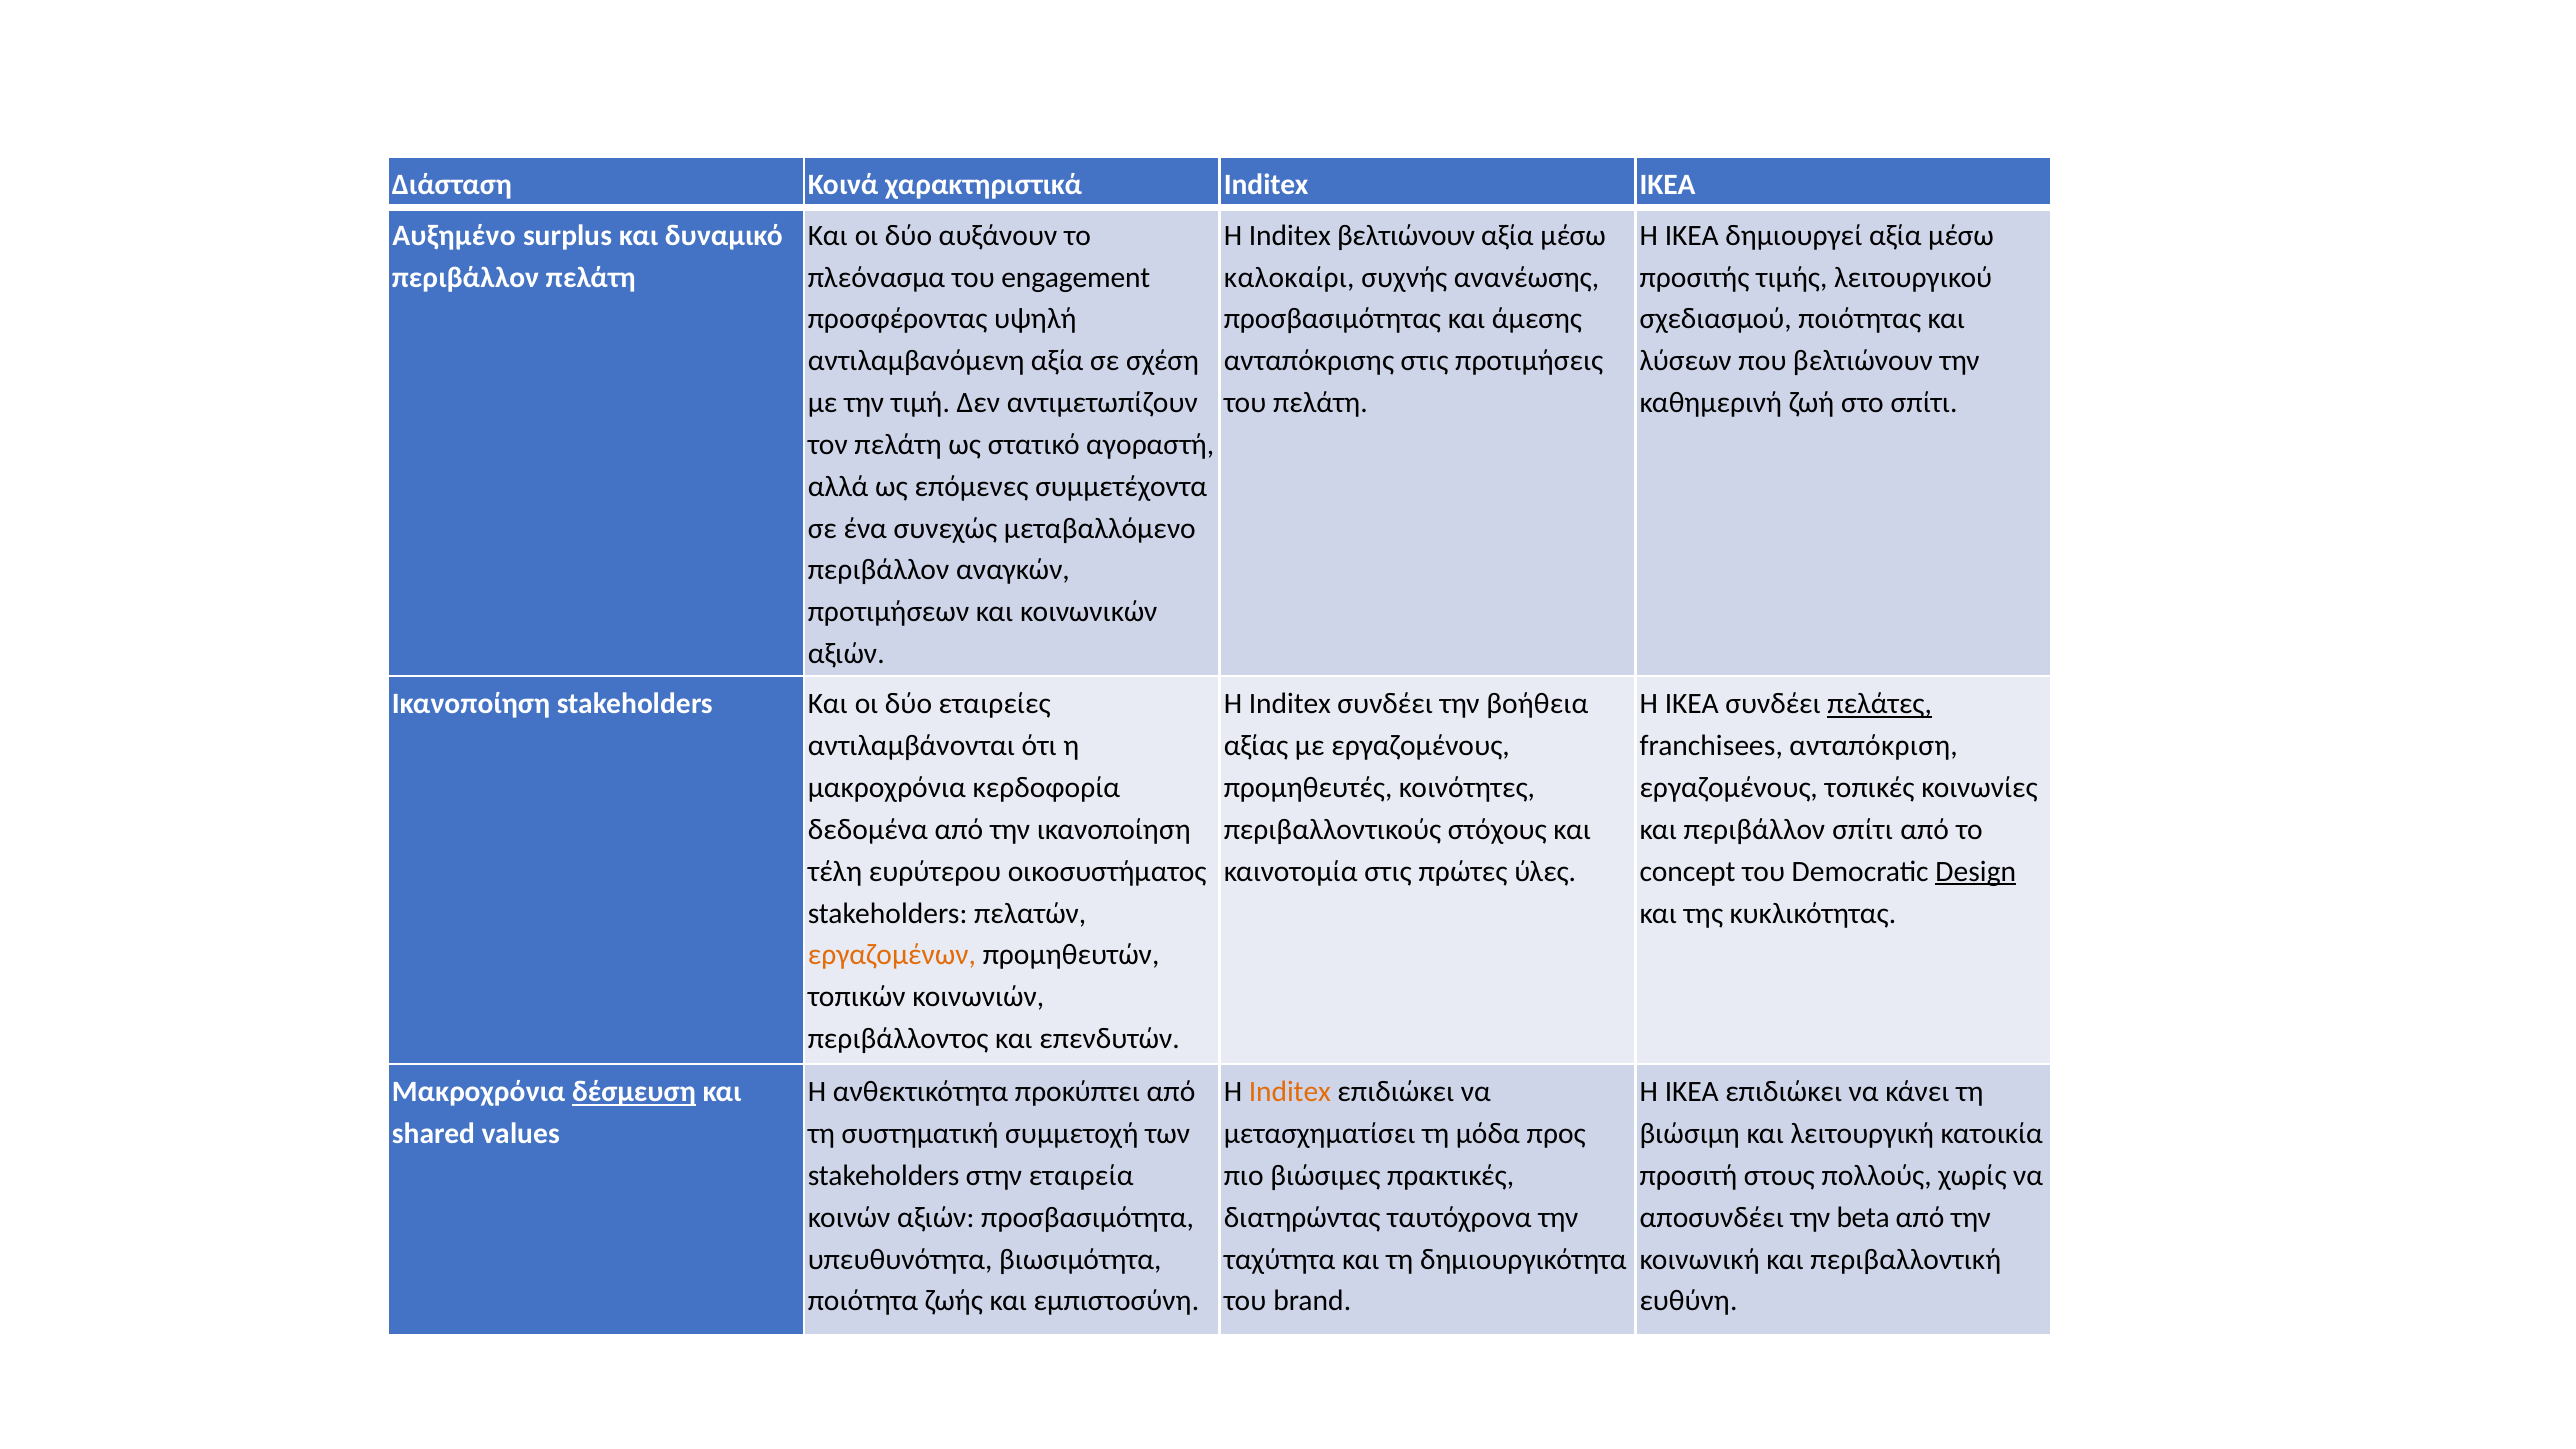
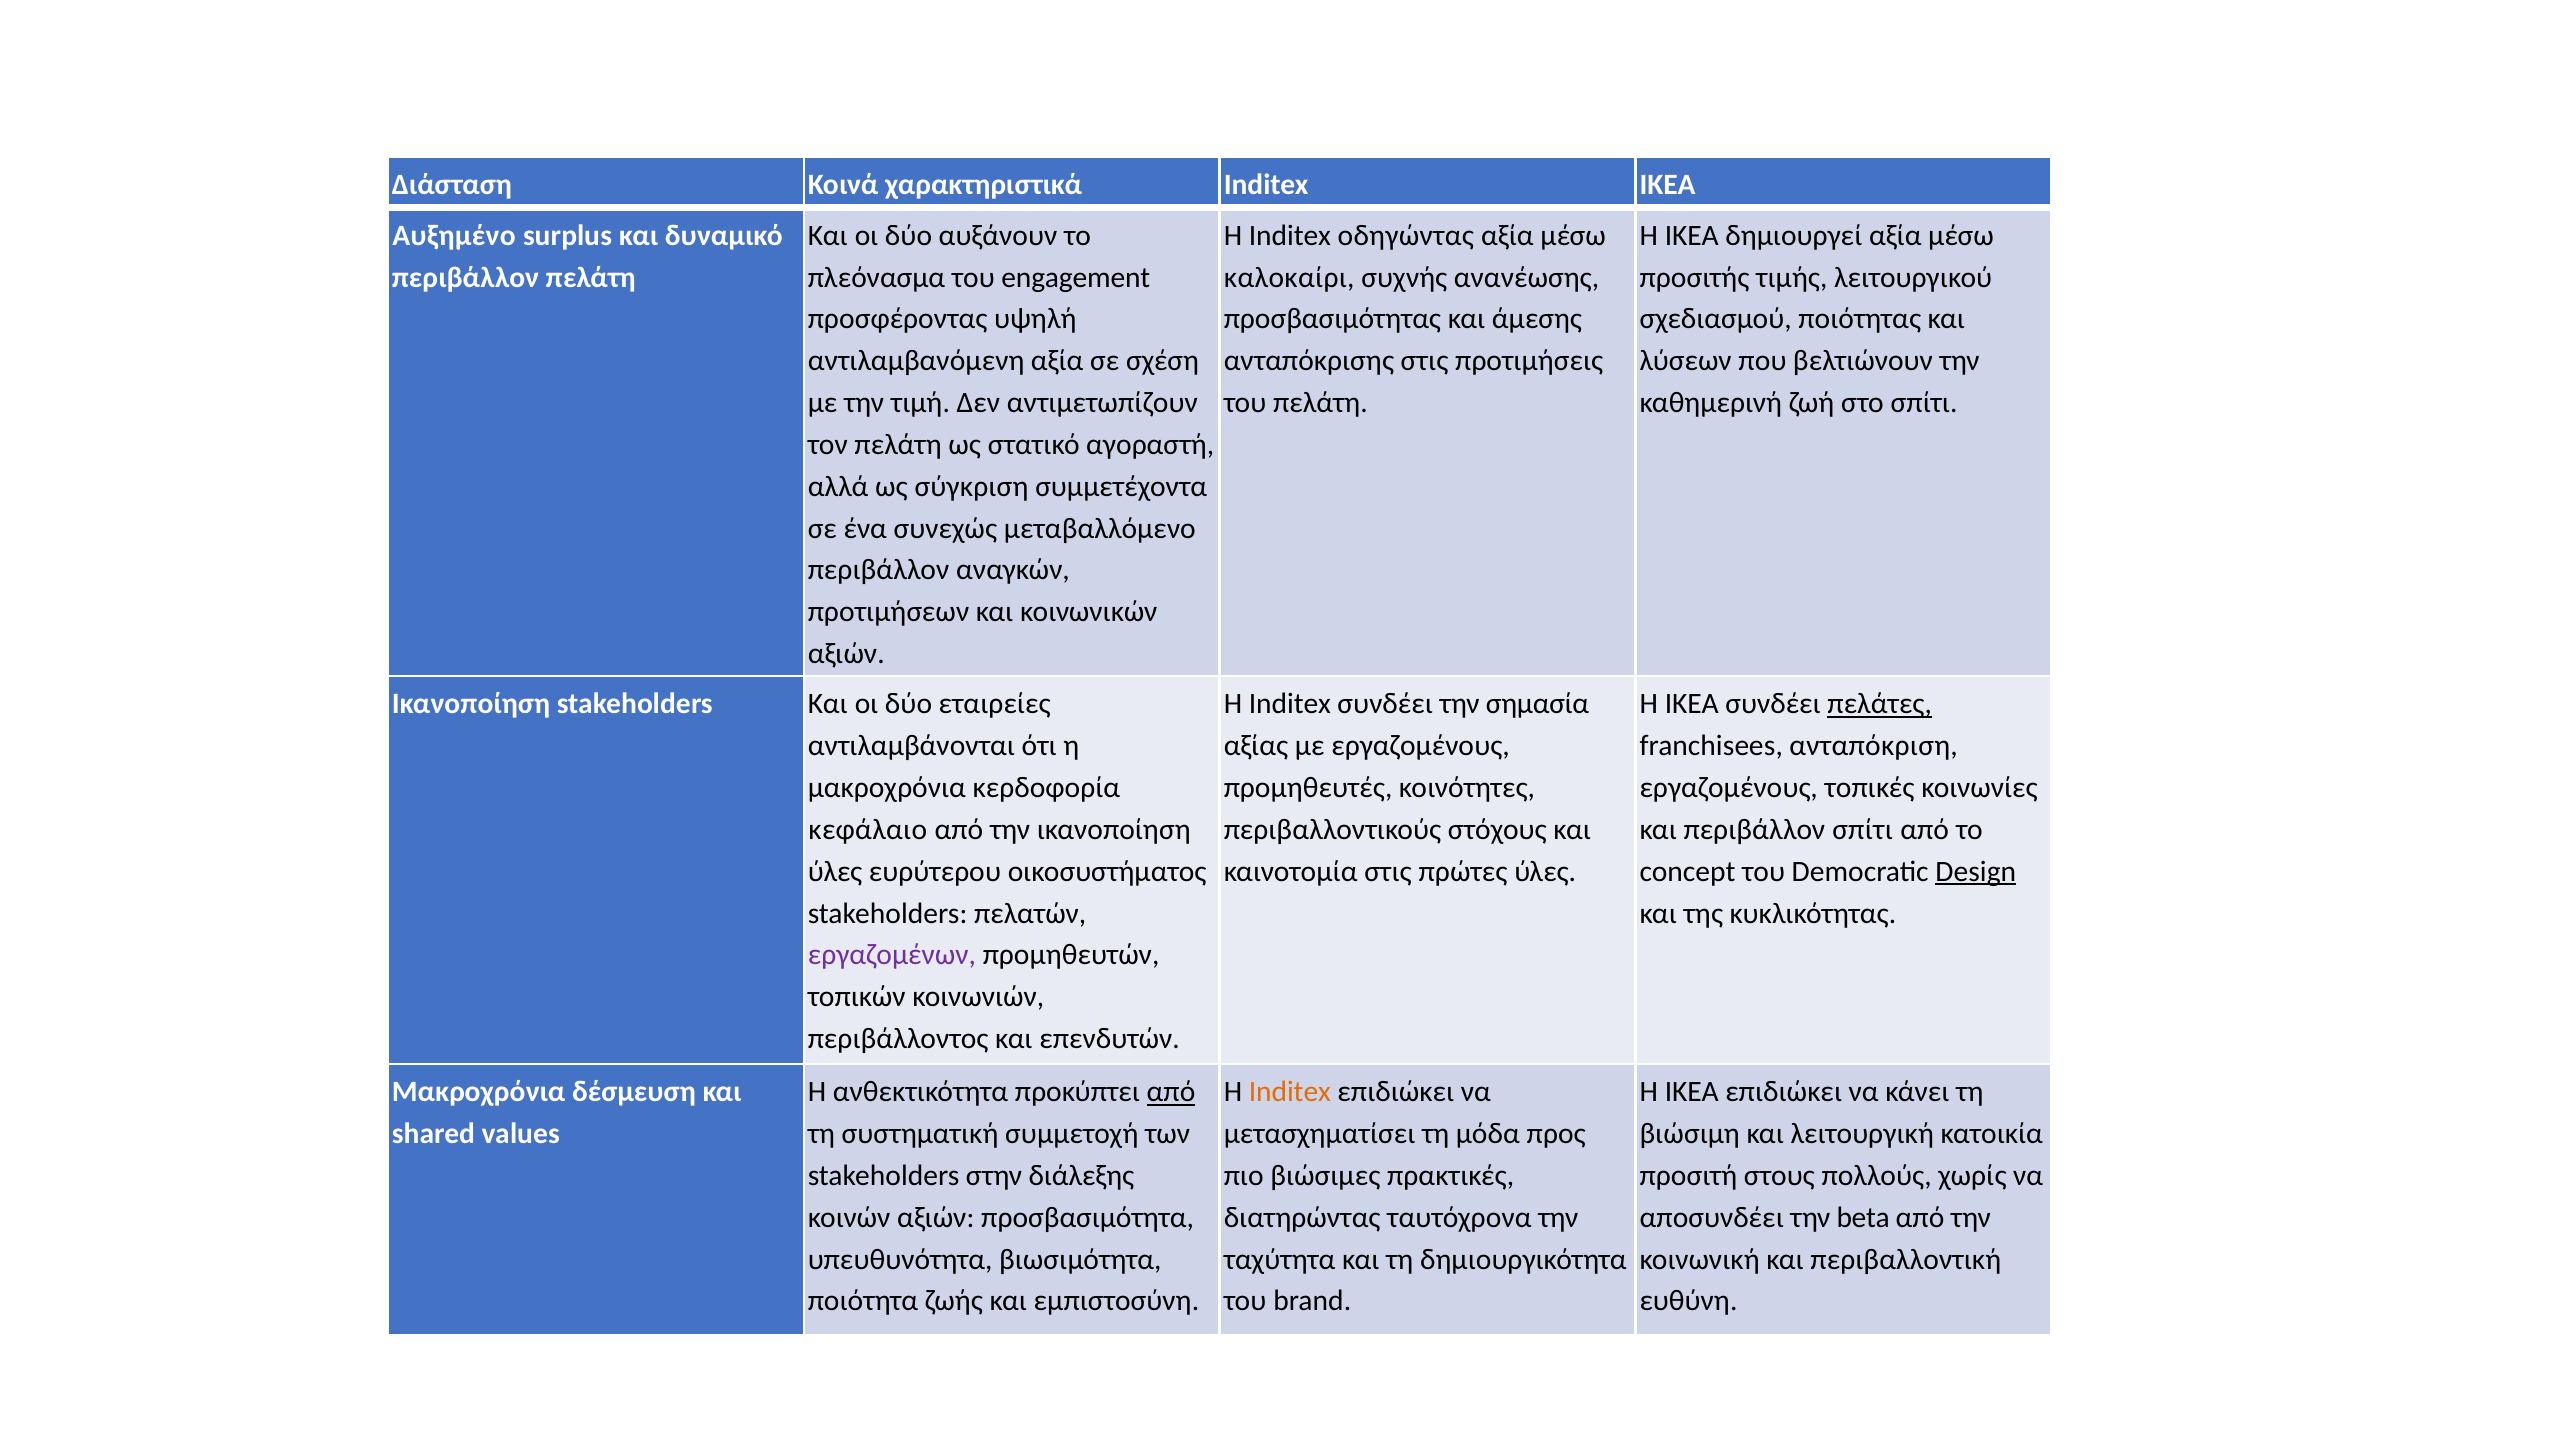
Inditex βελτιώνουν: βελτιώνουν -> οδηγώντας (1406, 235)
επόμενες: επόμενες -> σύγκριση (971, 486)
βοήθεια: βοήθεια -> σημασία (1538, 704)
δεδομένα: δεδομένα -> κεφάλαιο (868, 830)
τέλη: τέλη -> ύλες (835, 871)
εργαζομένων colour: orange -> purple (892, 955)
δέσμευση underline: present -> none (634, 1092)
από underline: none -> present (1171, 1092)
εταιρεία: εταιρεία -> διάλεξης (1081, 1176)
